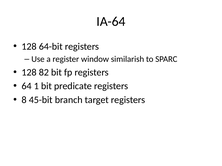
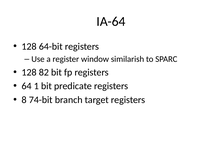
45-bit: 45-bit -> 74-bit (41, 100)
